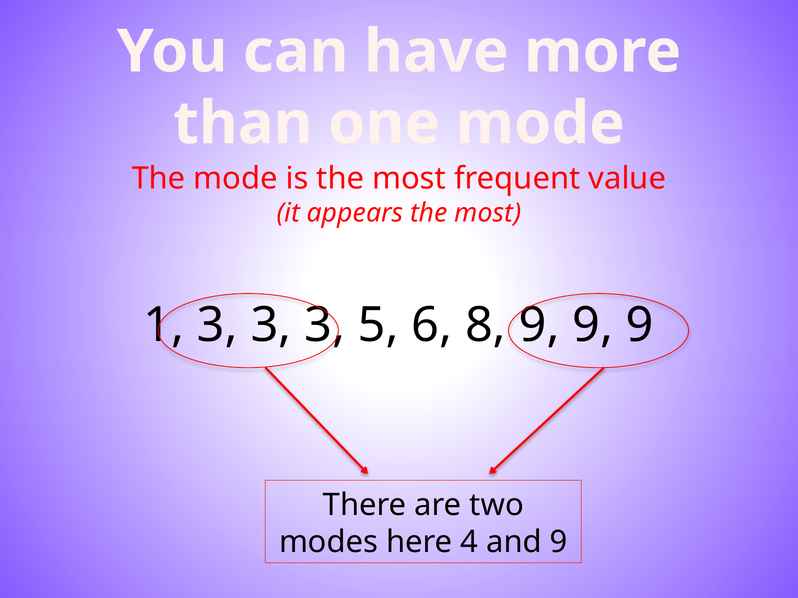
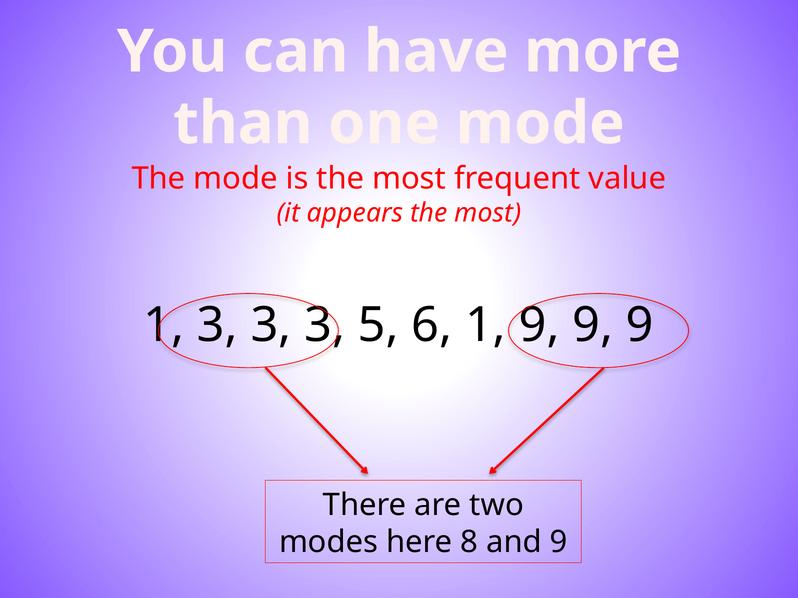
6 8: 8 -> 1 (486, 325)
4: 4 -> 8 (469, 543)
